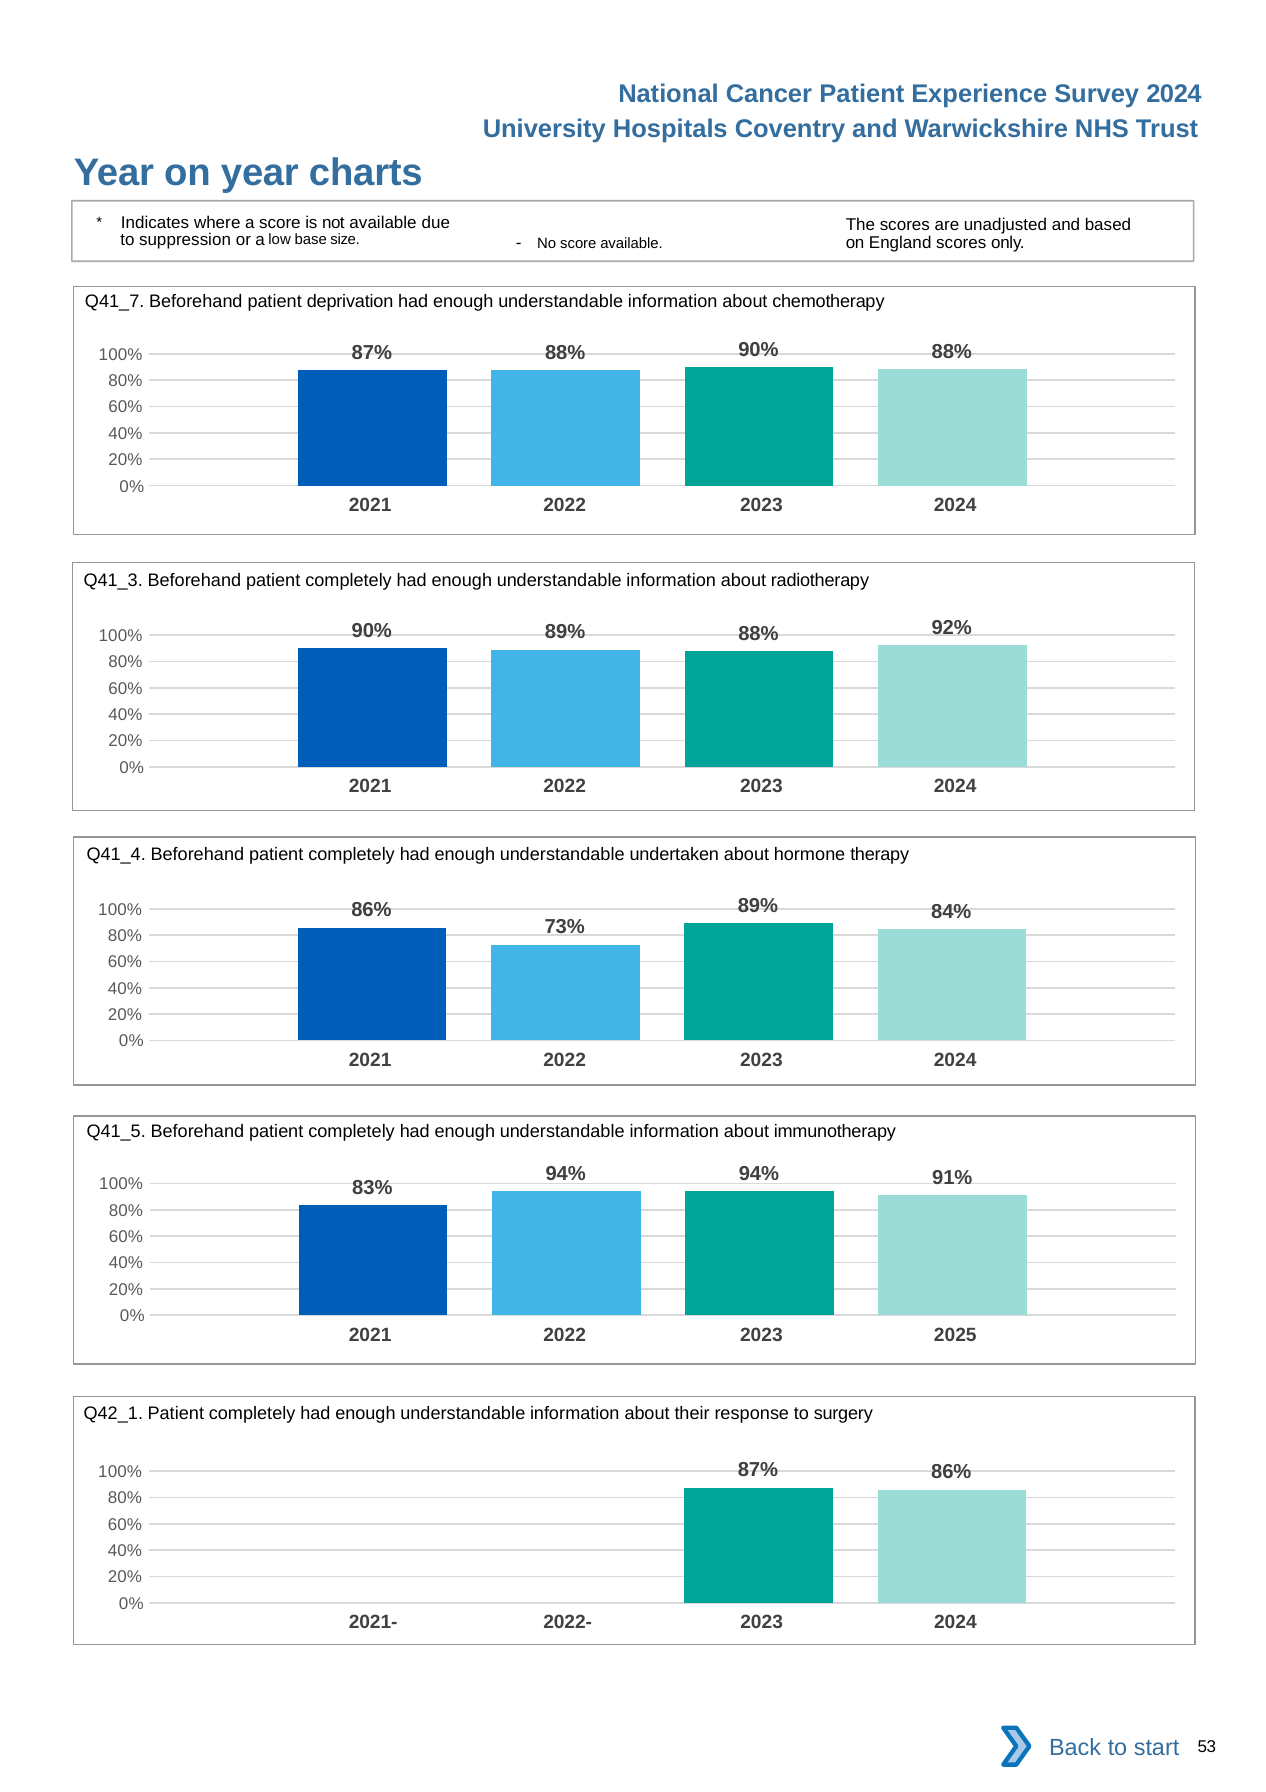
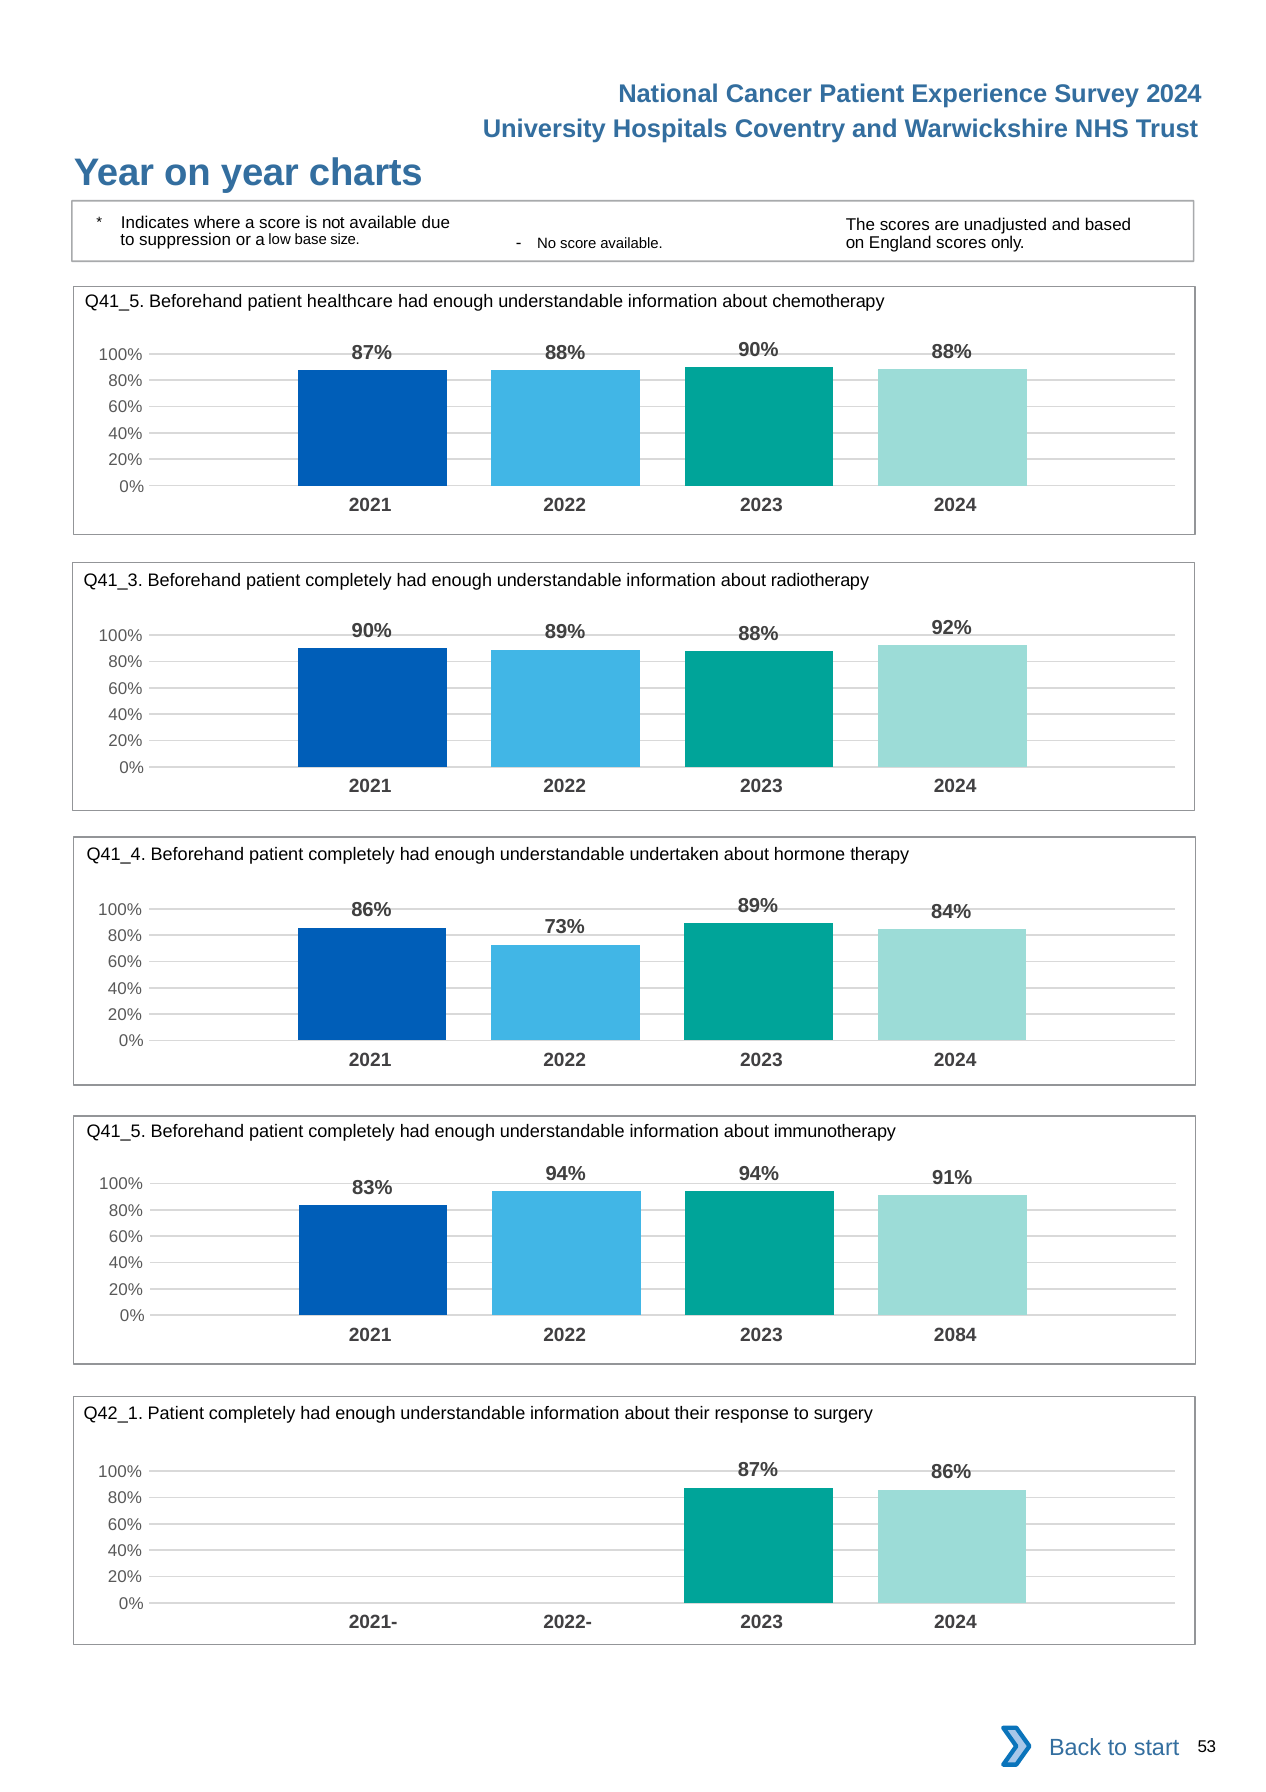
Q41_7: Q41_7 -> Q41_5 (115, 302)
deprivation: deprivation -> healthcare (350, 302)
2025: 2025 -> 2084 (955, 1335)
